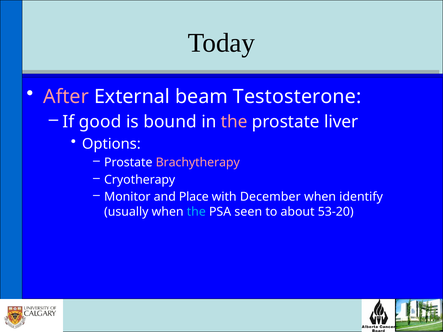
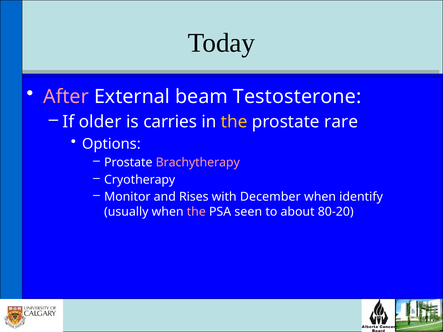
good: good -> older (100, 122)
bound: bound -> carries (170, 122)
the colour: pink -> yellow (234, 122)
liver: liver -> rare (341, 122)
Place: Place -> Rises (194, 197)
the colour: light blue -> pink (196, 212)
53-20: 53-20 -> 80-20 (336, 212)
